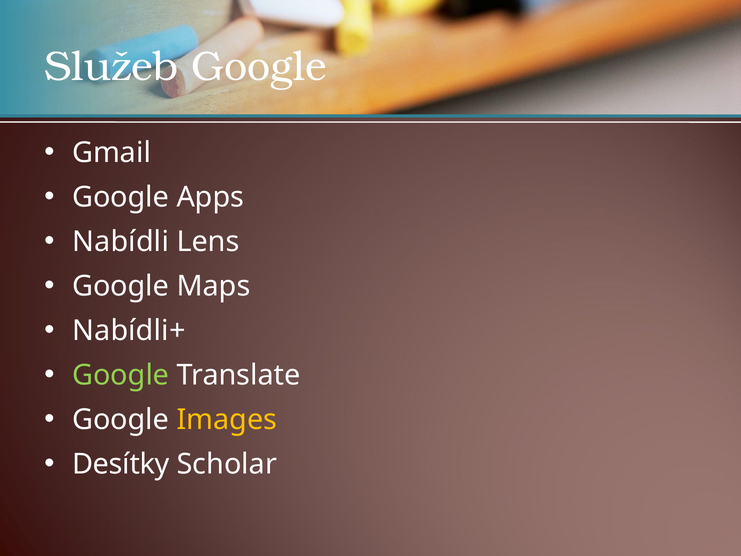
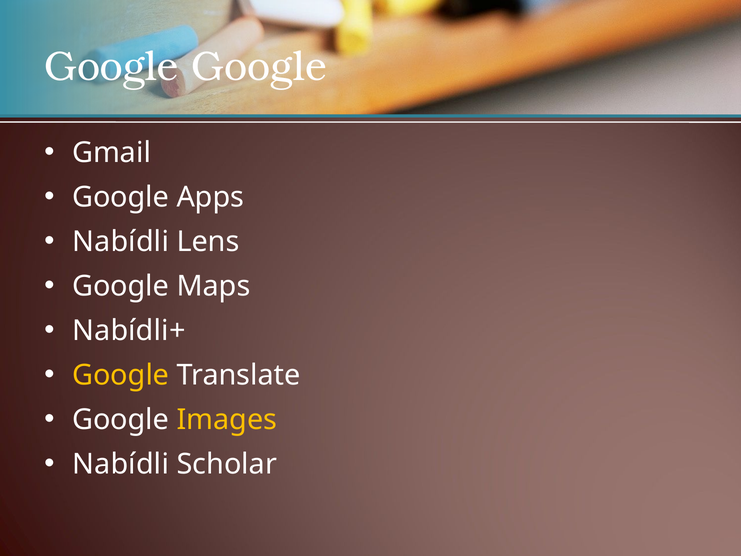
Služeb: Služeb -> Google (111, 66)
Google colour: light green -> yellow (121, 375)
Desítky: Desítky -> Nabídli (121, 464)
